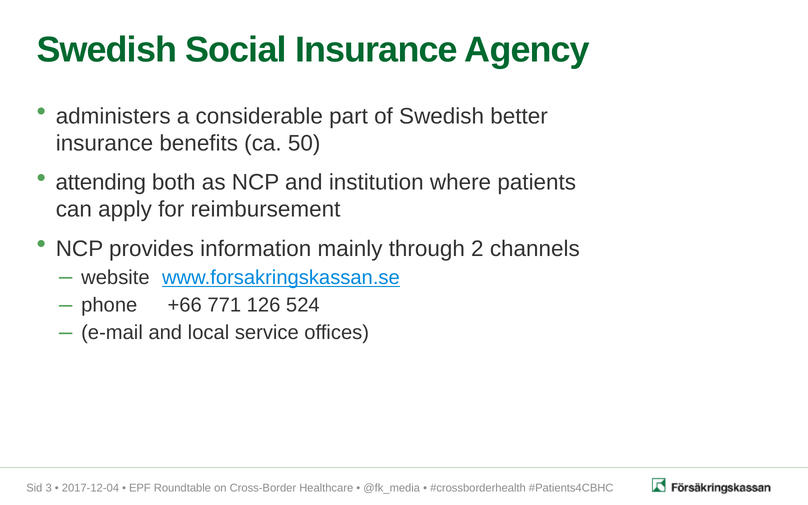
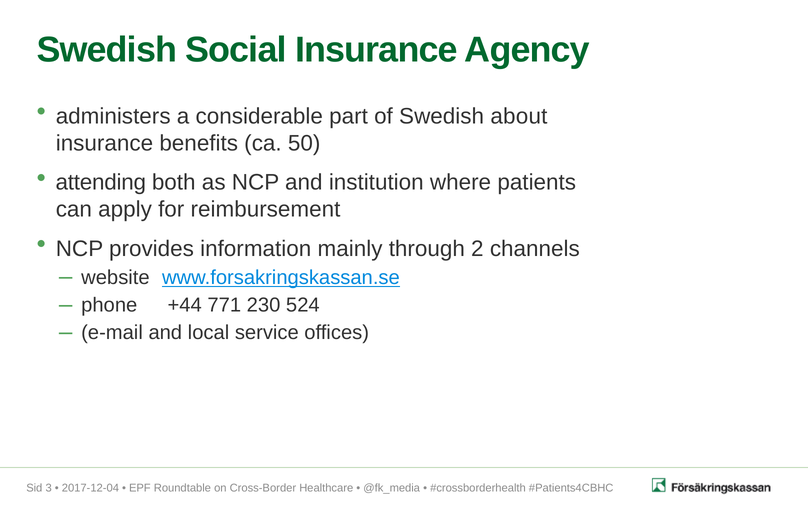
better: better -> about (519, 116)
+66: +66 -> +44 (185, 305)
126: 126 -> 230 (264, 305)
